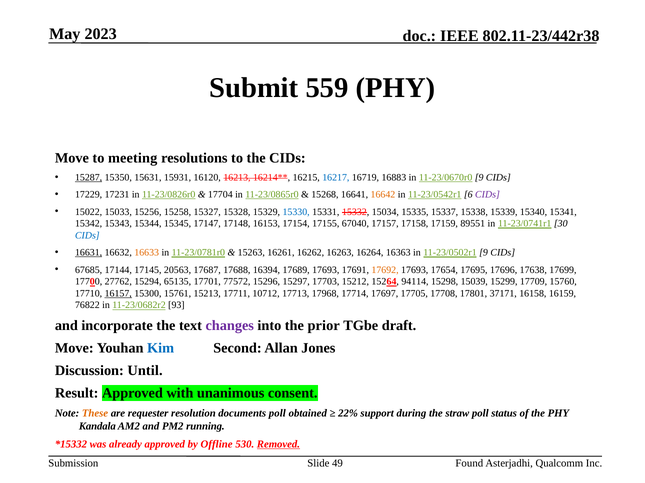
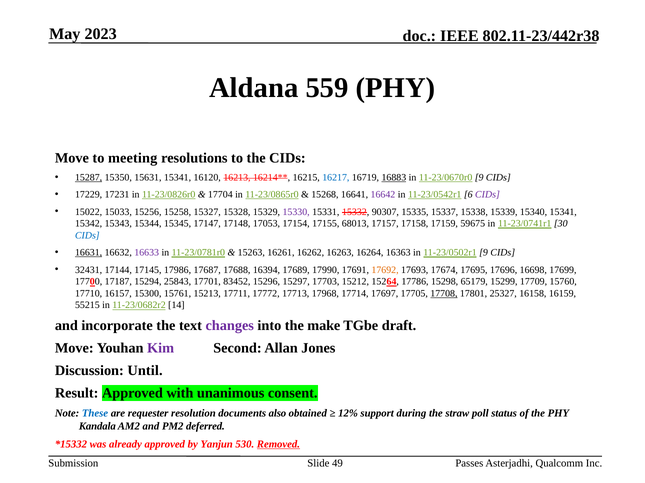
Submit: Submit -> Aldana (254, 88)
15631 15931: 15931 -> 15341 (178, 178)
16883 underline: none -> present (394, 178)
16642 colour: orange -> purple (383, 195)
15330 colour: blue -> purple (296, 212)
15034: 15034 -> 90307 (385, 212)
16153: 16153 -> 17053 (266, 224)
67040: 67040 -> 68013 (355, 224)
89551: 89551 -> 59675 (473, 224)
16633 colour: orange -> purple (147, 253)
67685: 67685 -> 32431 (89, 270)
20563: 20563 -> 17986 (178, 270)
17689 17693: 17693 -> 17990 (326, 270)
17654: 17654 -> 17674 (444, 270)
17638: 17638 -> 16698 (533, 270)
27762: 27762 -> 17187 (118, 282)
65135: 65135 -> 25843 (178, 282)
77572: 77572 -> 83452 (237, 282)
94114: 94114 -> 17786 (415, 282)
15039: 15039 -> 65179 (474, 282)
16157 underline: present -> none (118, 294)
10712: 10712 -> 17772 (266, 294)
17708 underline: none -> present (444, 294)
37171: 37171 -> 25327 (503, 294)
76822: 76822 -> 55215 (87, 306)
93: 93 -> 14 (176, 306)
prior: prior -> make (324, 326)
Kim colour: blue -> purple (161, 348)
These colour: orange -> blue (95, 414)
documents poll: poll -> also (277, 414)
22%: 22% -> 12% (348, 414)
running: running -> deferred (205, 427)
Offline: Offline -> Yanjun (217, 445)
Found: Found -> Passes (469, 464)
